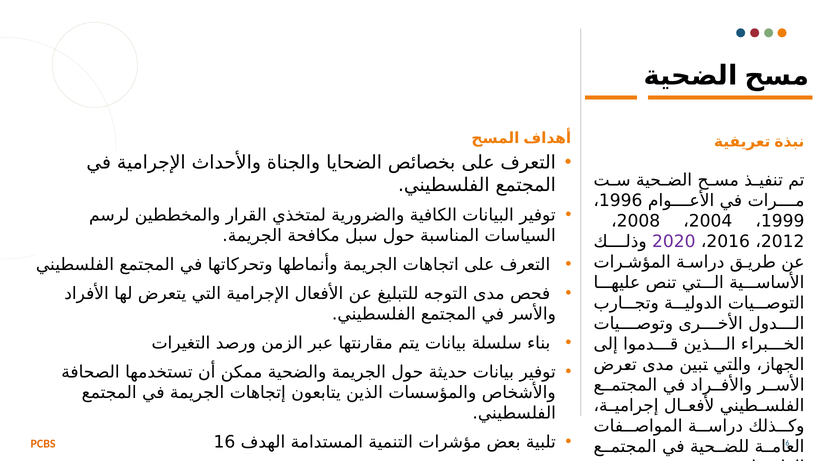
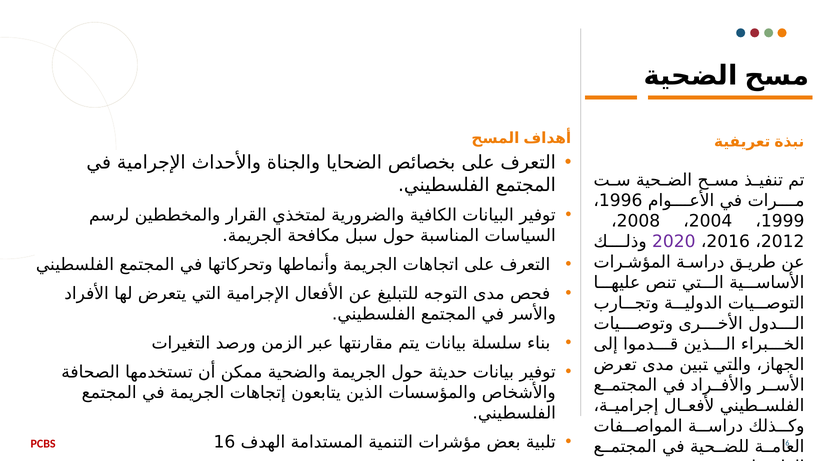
PCBS colour: orange -> red (43, 444)
